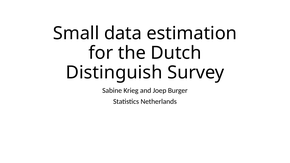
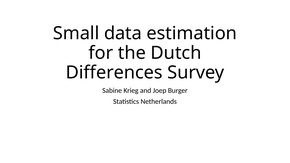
Distinguish: Distinguish -> Differences (114, 72)
